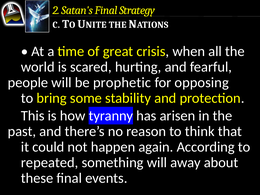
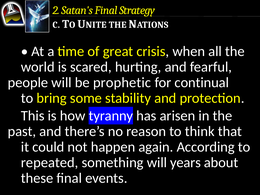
opposing: opposing -> continual (202, 82)
away: away -> years (186, 163)
